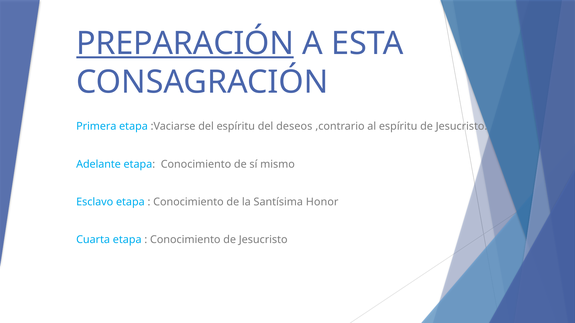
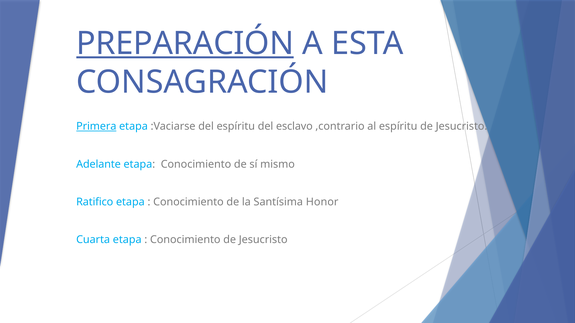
Primera underline: none -> present (96, 127)
deseos: deseos -> esclavo (294, 127)
Esclavo: Esclavo -> Ratifico (95, 202)
